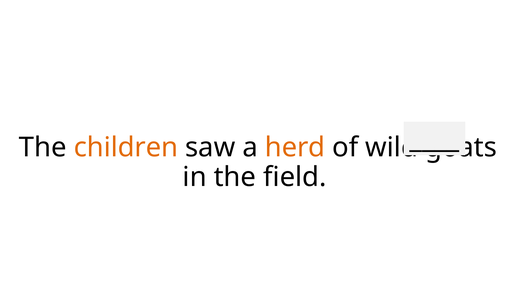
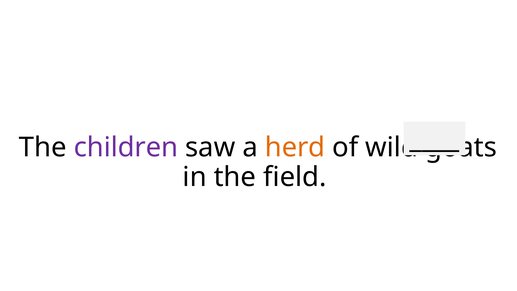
children colour: orange -> purple (126, 147)
